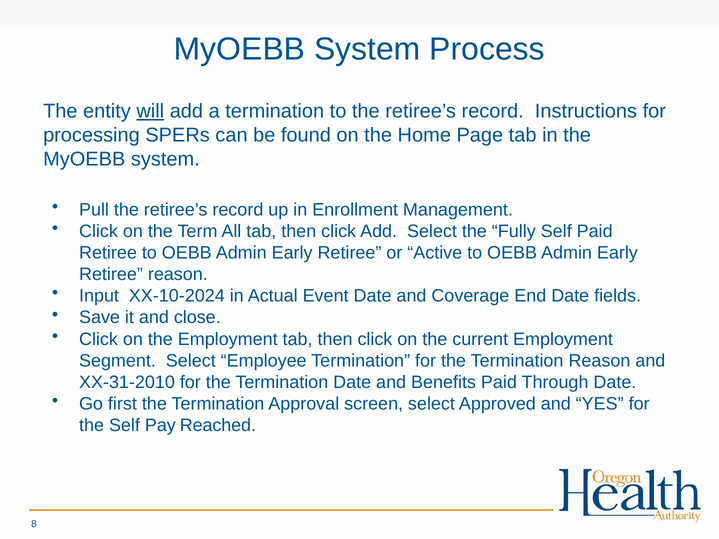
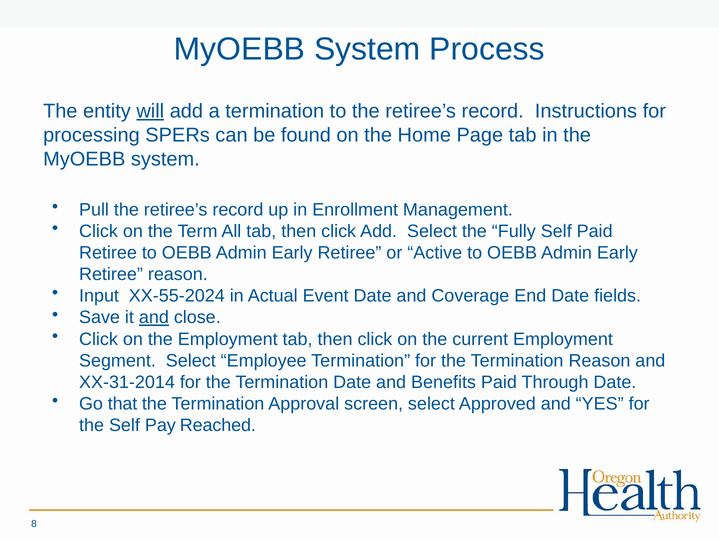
XX-10-2024: XX-10-2024 -> XX-55-2024 (177, 296)
and underline: none -> present (154, 318)
XX-31-2010: XX-31-2010 -> XX-31-2014 (127, 382)
first: first -> that (123, 404)
